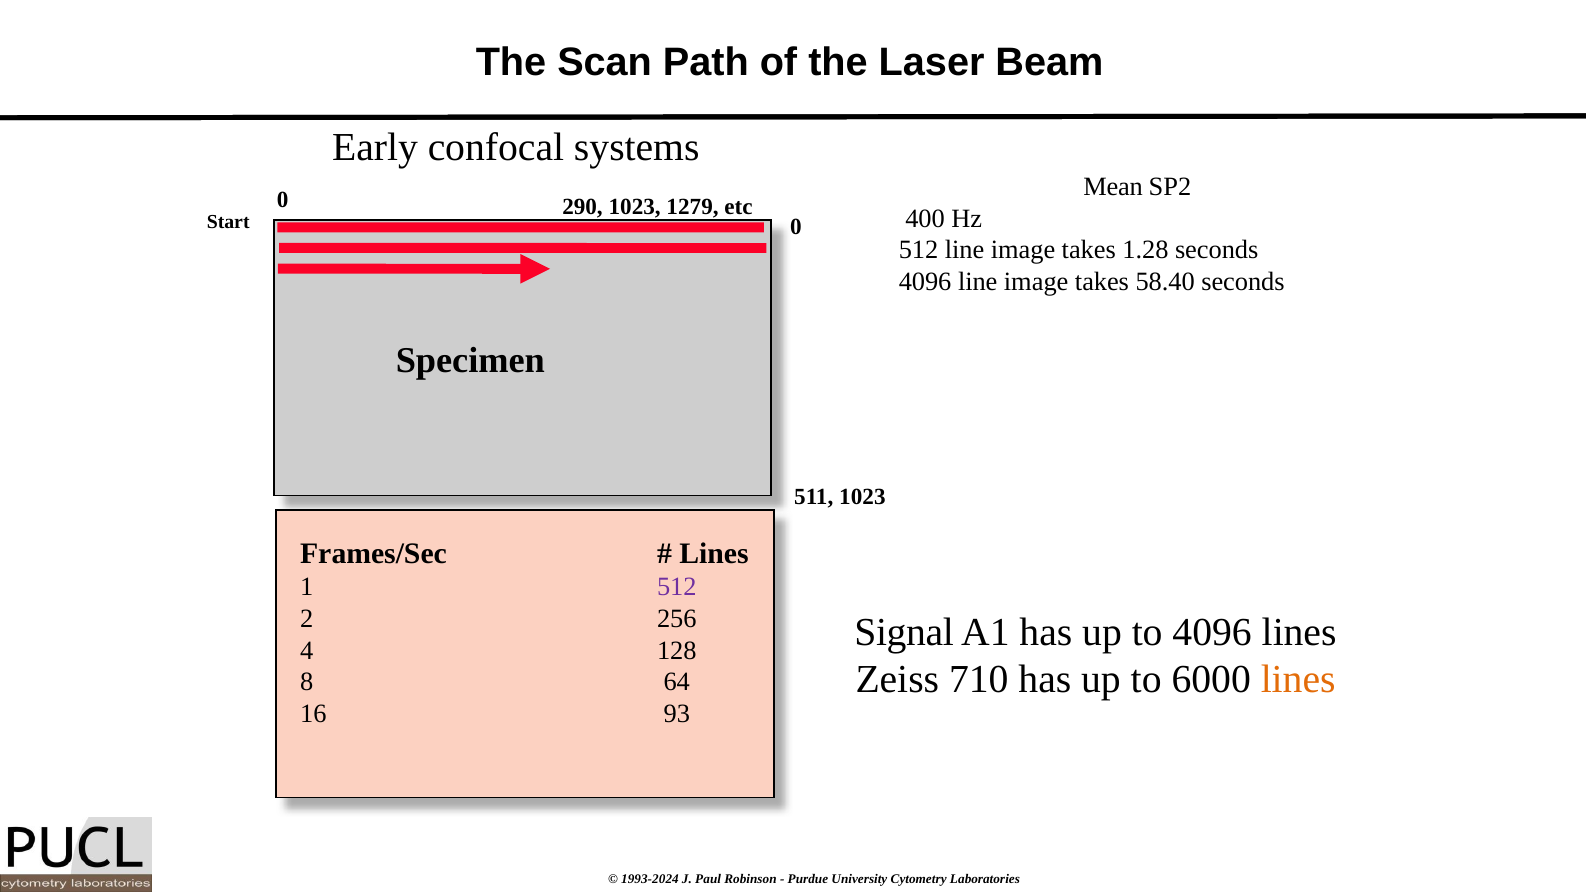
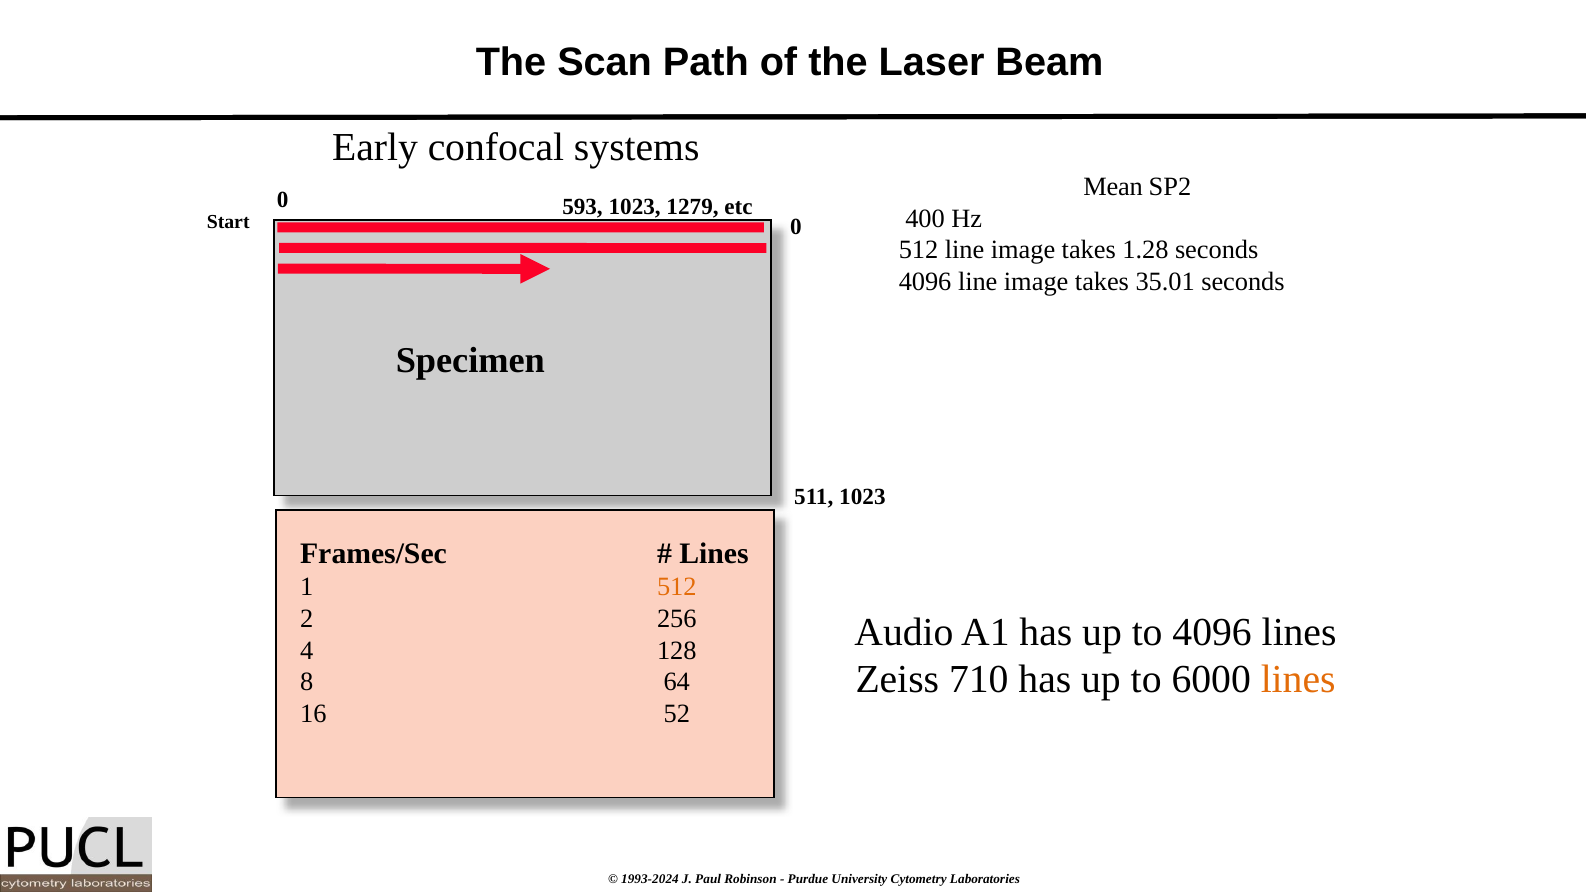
290: 290 -> 593 (583, 206)
58.40: 58.40 -> 35.01 (1165, 282)
512 colour: purple -> orange (677, 587)
Signal: Signal -> Audio (904, 632)
93: 93 -> 52 (677, 714)
